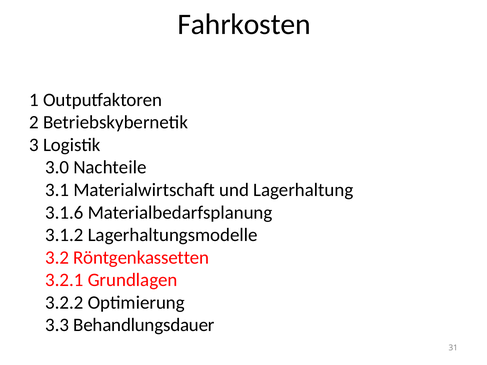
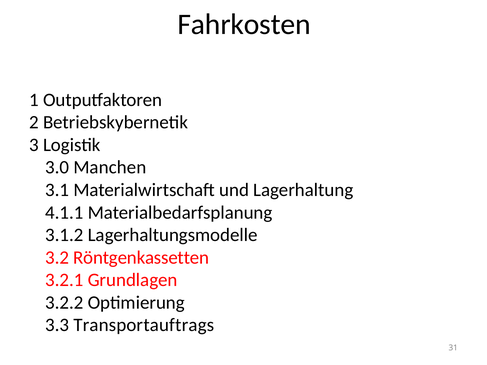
Nachteile: Nachteile -> Manchen (110, 168)
3.1.6: 3.1.6 -> 4.1.1 (64, 213)
Behandlungsdauer: Behandlungsdauer -> Transportauftrags (144, 325)
